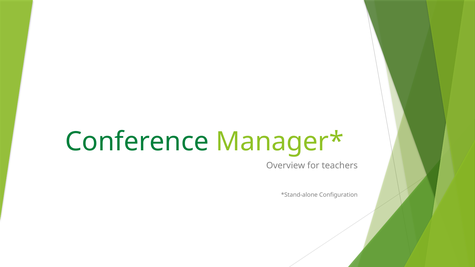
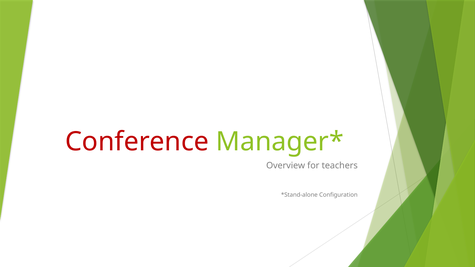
Conference colour: green -> red (137, 142)
